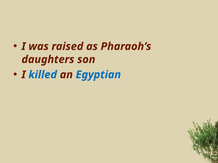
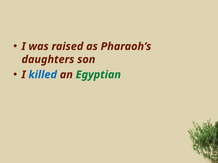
Egyptian colour: blue -> green (98, 75)
